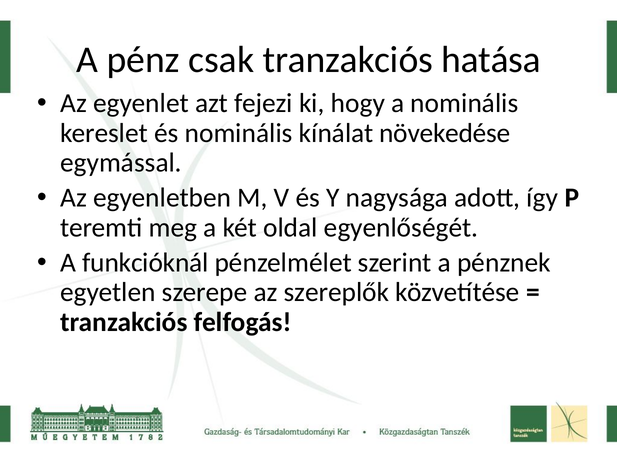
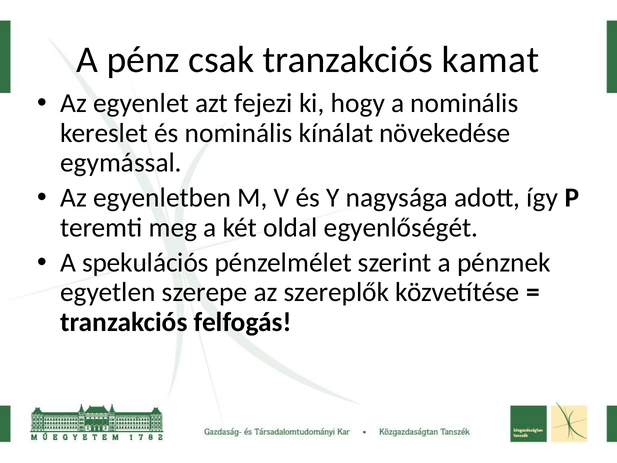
hatása: hatása -> kamat (491, 60)
funkcióknál: funkcióknál -> spekulációs (145, 263)
